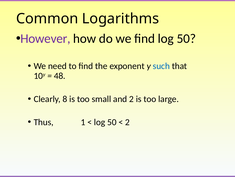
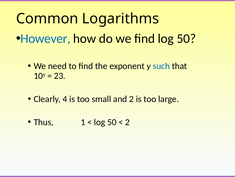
However colour: purple -> blue (45, 39)
48: 48 -> 23 (60, 76)
8: 8 -> 4 (65, 99)
